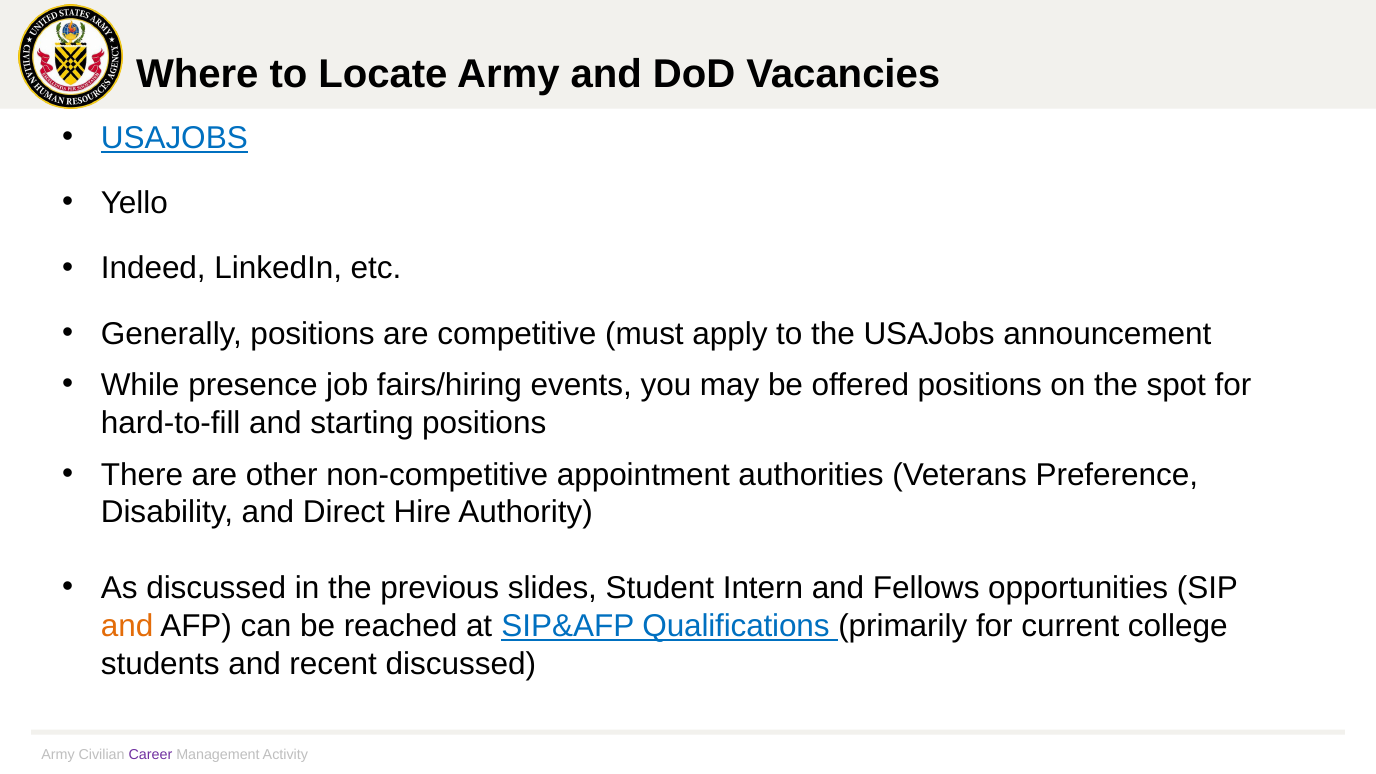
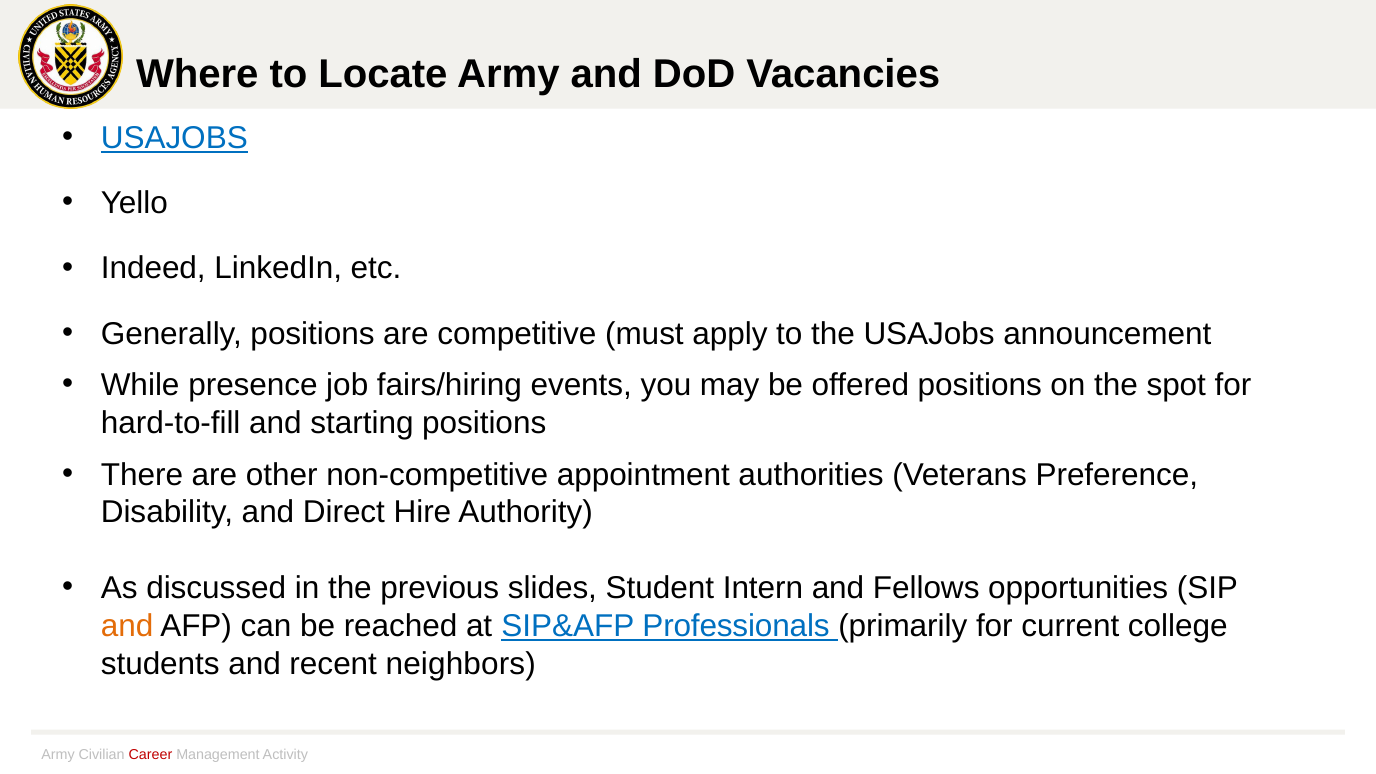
Qualifications: Qualifications -> Professionals (736, 626)
recent discussed: discussed -> neighbors (461, 664)
Career colour: purple -> red (150, 754)
